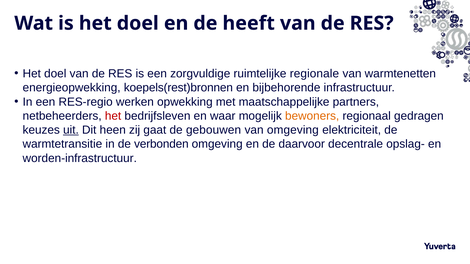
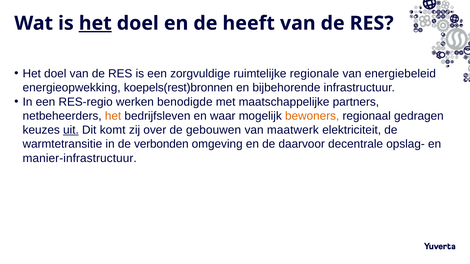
het underline: none -> present (95, 23)
warmtenetten: warmtenetten -> energiebeleid (400, 74)
opwekking: opwekking -> benodigde (185, 102)
het colour: red -> orange (113, 116)
heen: heen -> komt (113, 130)
gaat: gaat -> over (155, 130)
van omgeving: omgeving -> maatwerk (293, 130)
worden-infrastructuur: worden-infrastructuur -> manier-infrastructuur (80, 158)
